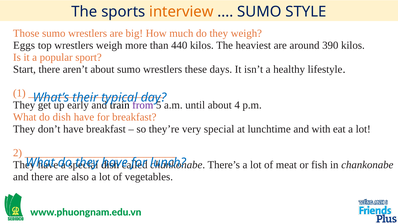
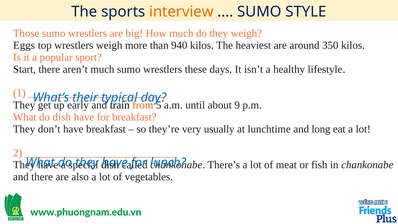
440: 440 -> 940 (179, 45)
390: 390 -> 350 (330, 45)
aren’t about: about -> much (102, 69)
from colour: purple -> orange (143, 105)
4: 4 -> 9 (237, 105)
very special: special -> usually (219, 129)
with: with -> long (321, 129)
